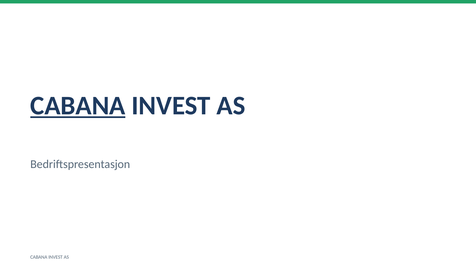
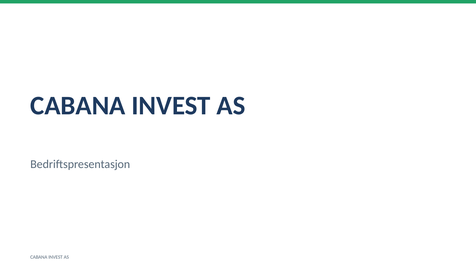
CABANA underline: present -> none (78, 106)
